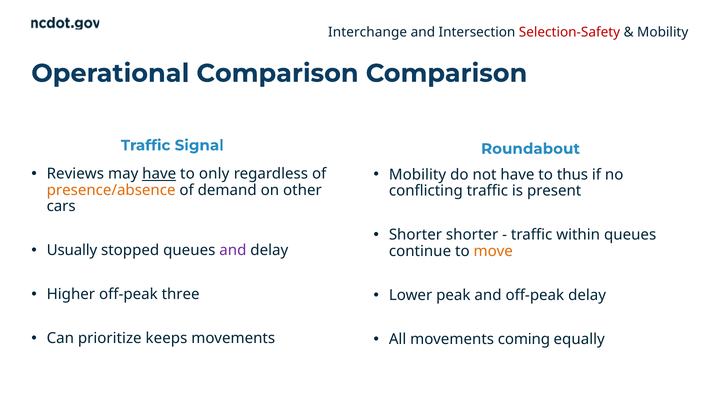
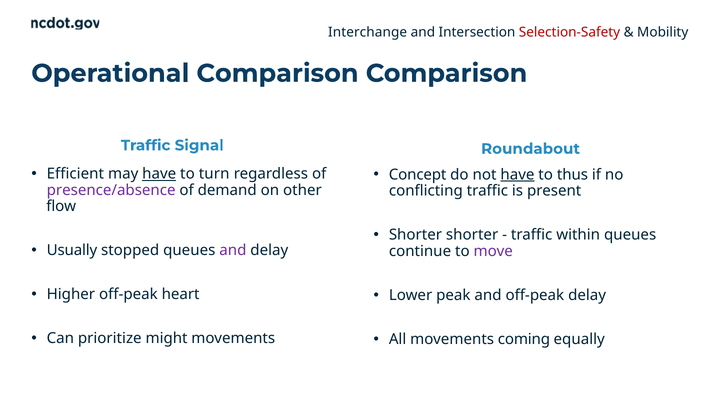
Reviews: Reviews -> Efficient (75, 174)
only: only -> turn (214, 174)
Mobility: Mobility -> Concept (418, 174)
have underline: none -> present (517, 174)
presence/absence colour: orange -> purple (111, 190)
cars: cars -> flow (61, 206)
move colour: orange -> purple (493, 251)
three: three -> heart (181, 294)
keeps: keeps -> might (167, 338)
